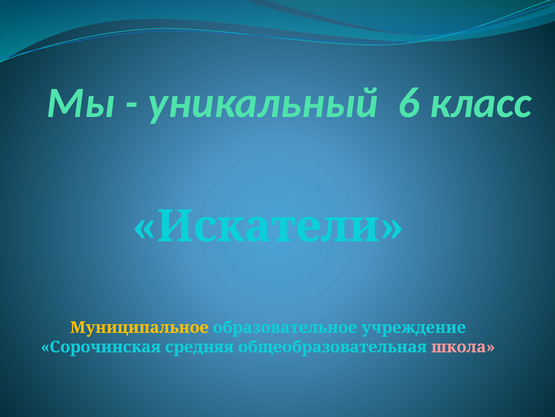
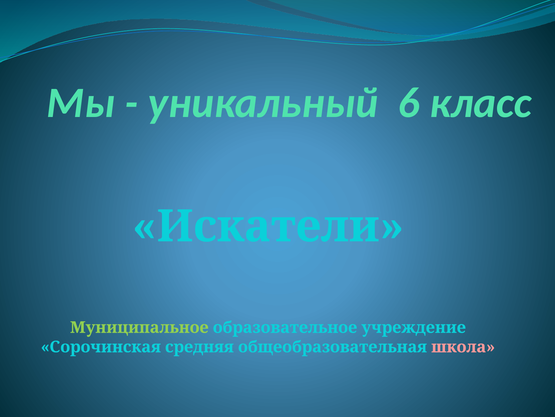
Муниципальное colour: yellow -> light green (139, 327)
